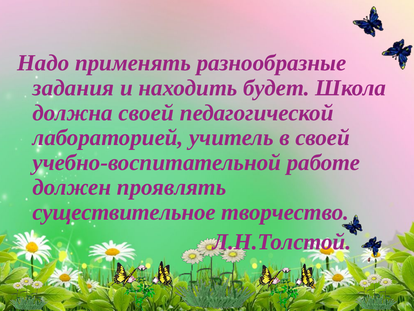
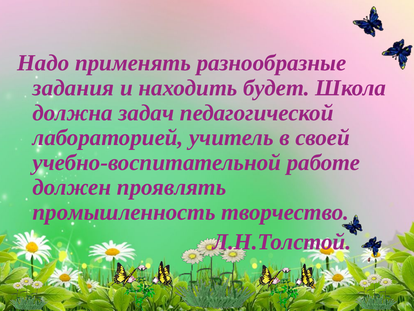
должна своей: своей -> задач (146, 113)
существительное: существительное -> промышленность (124, 212)
